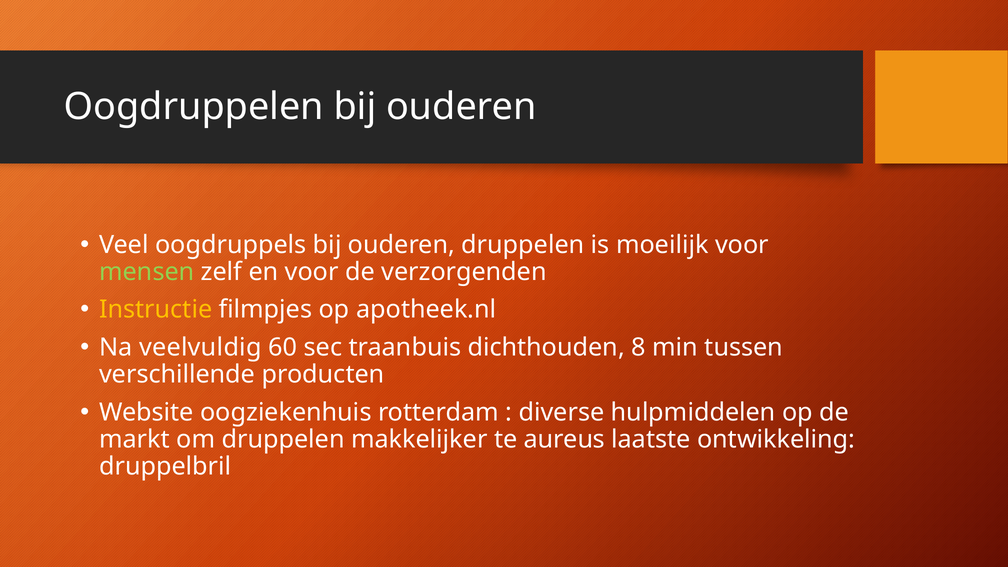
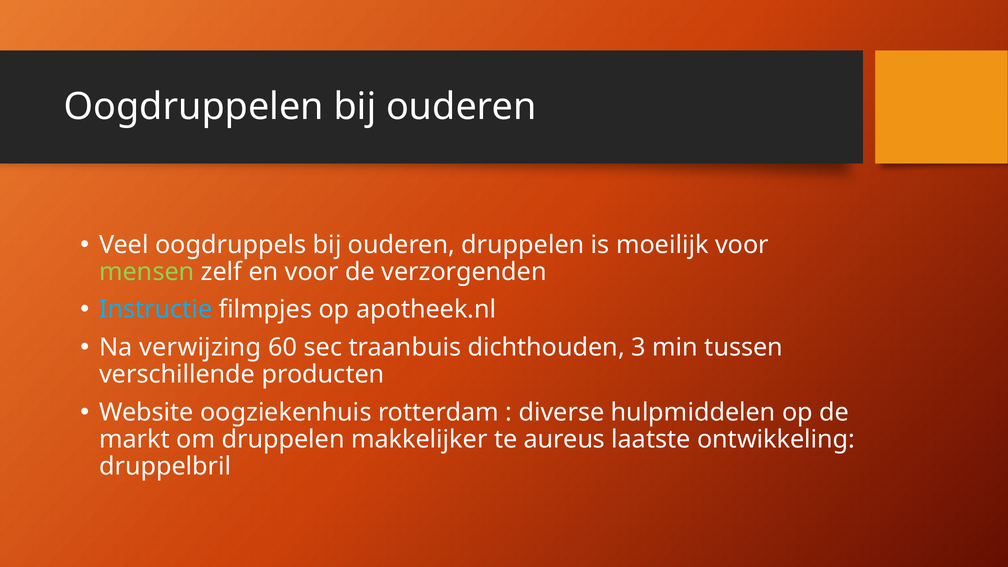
Instructie colour: yellow -> light blue (156, 310)
veelvuldig: veelvuldig -> verwijzing (200, 347)
8: 8 -> 3 (639, 347)
